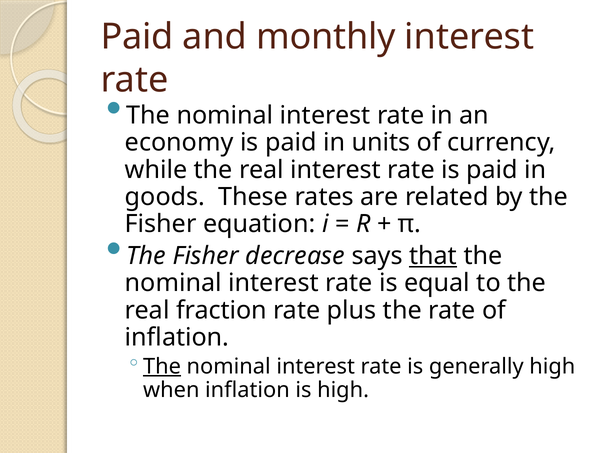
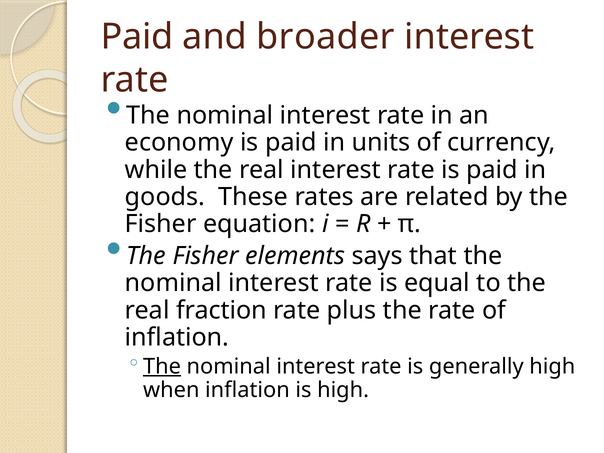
monthly: monthly -> broader (326, 37)
decrease: decrease -> elements (295, 256)
that underline: present -> none (433, 256)
